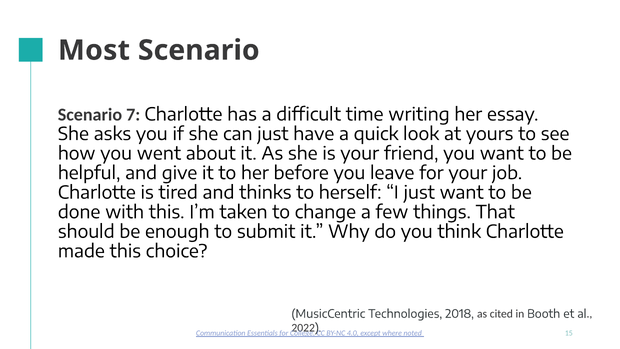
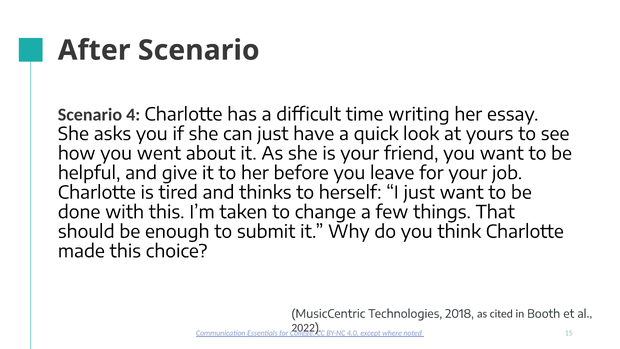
Most: Most -> After (94, 50)
7: 7 -> 4 (133, 114)
